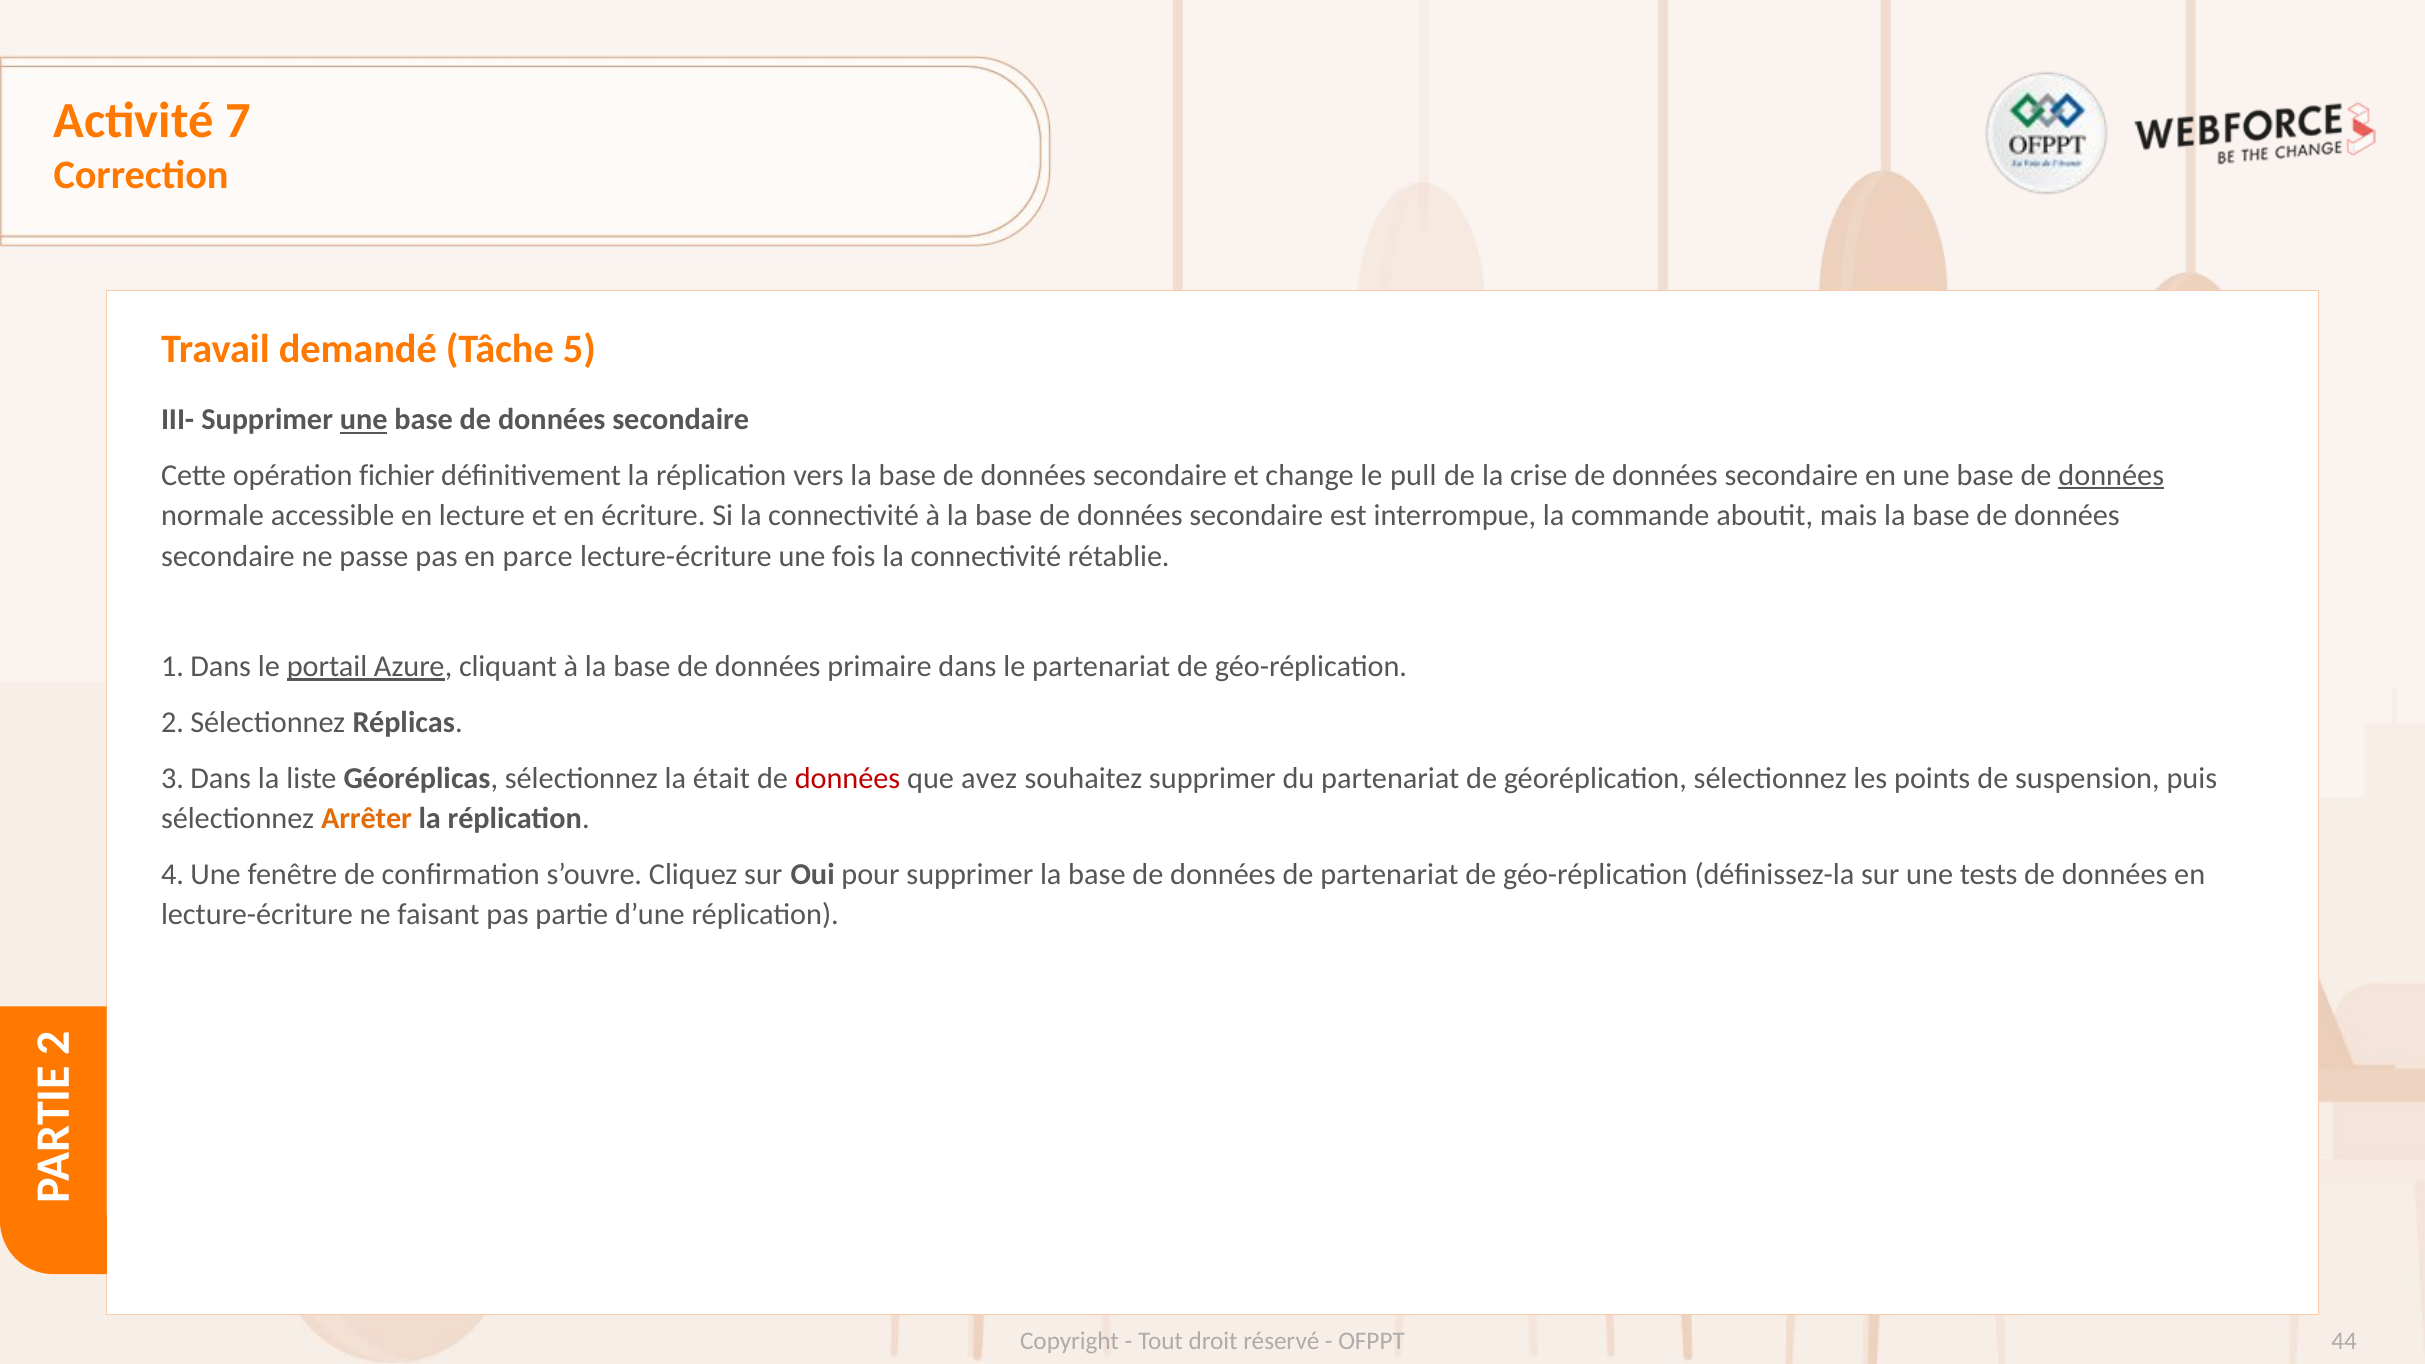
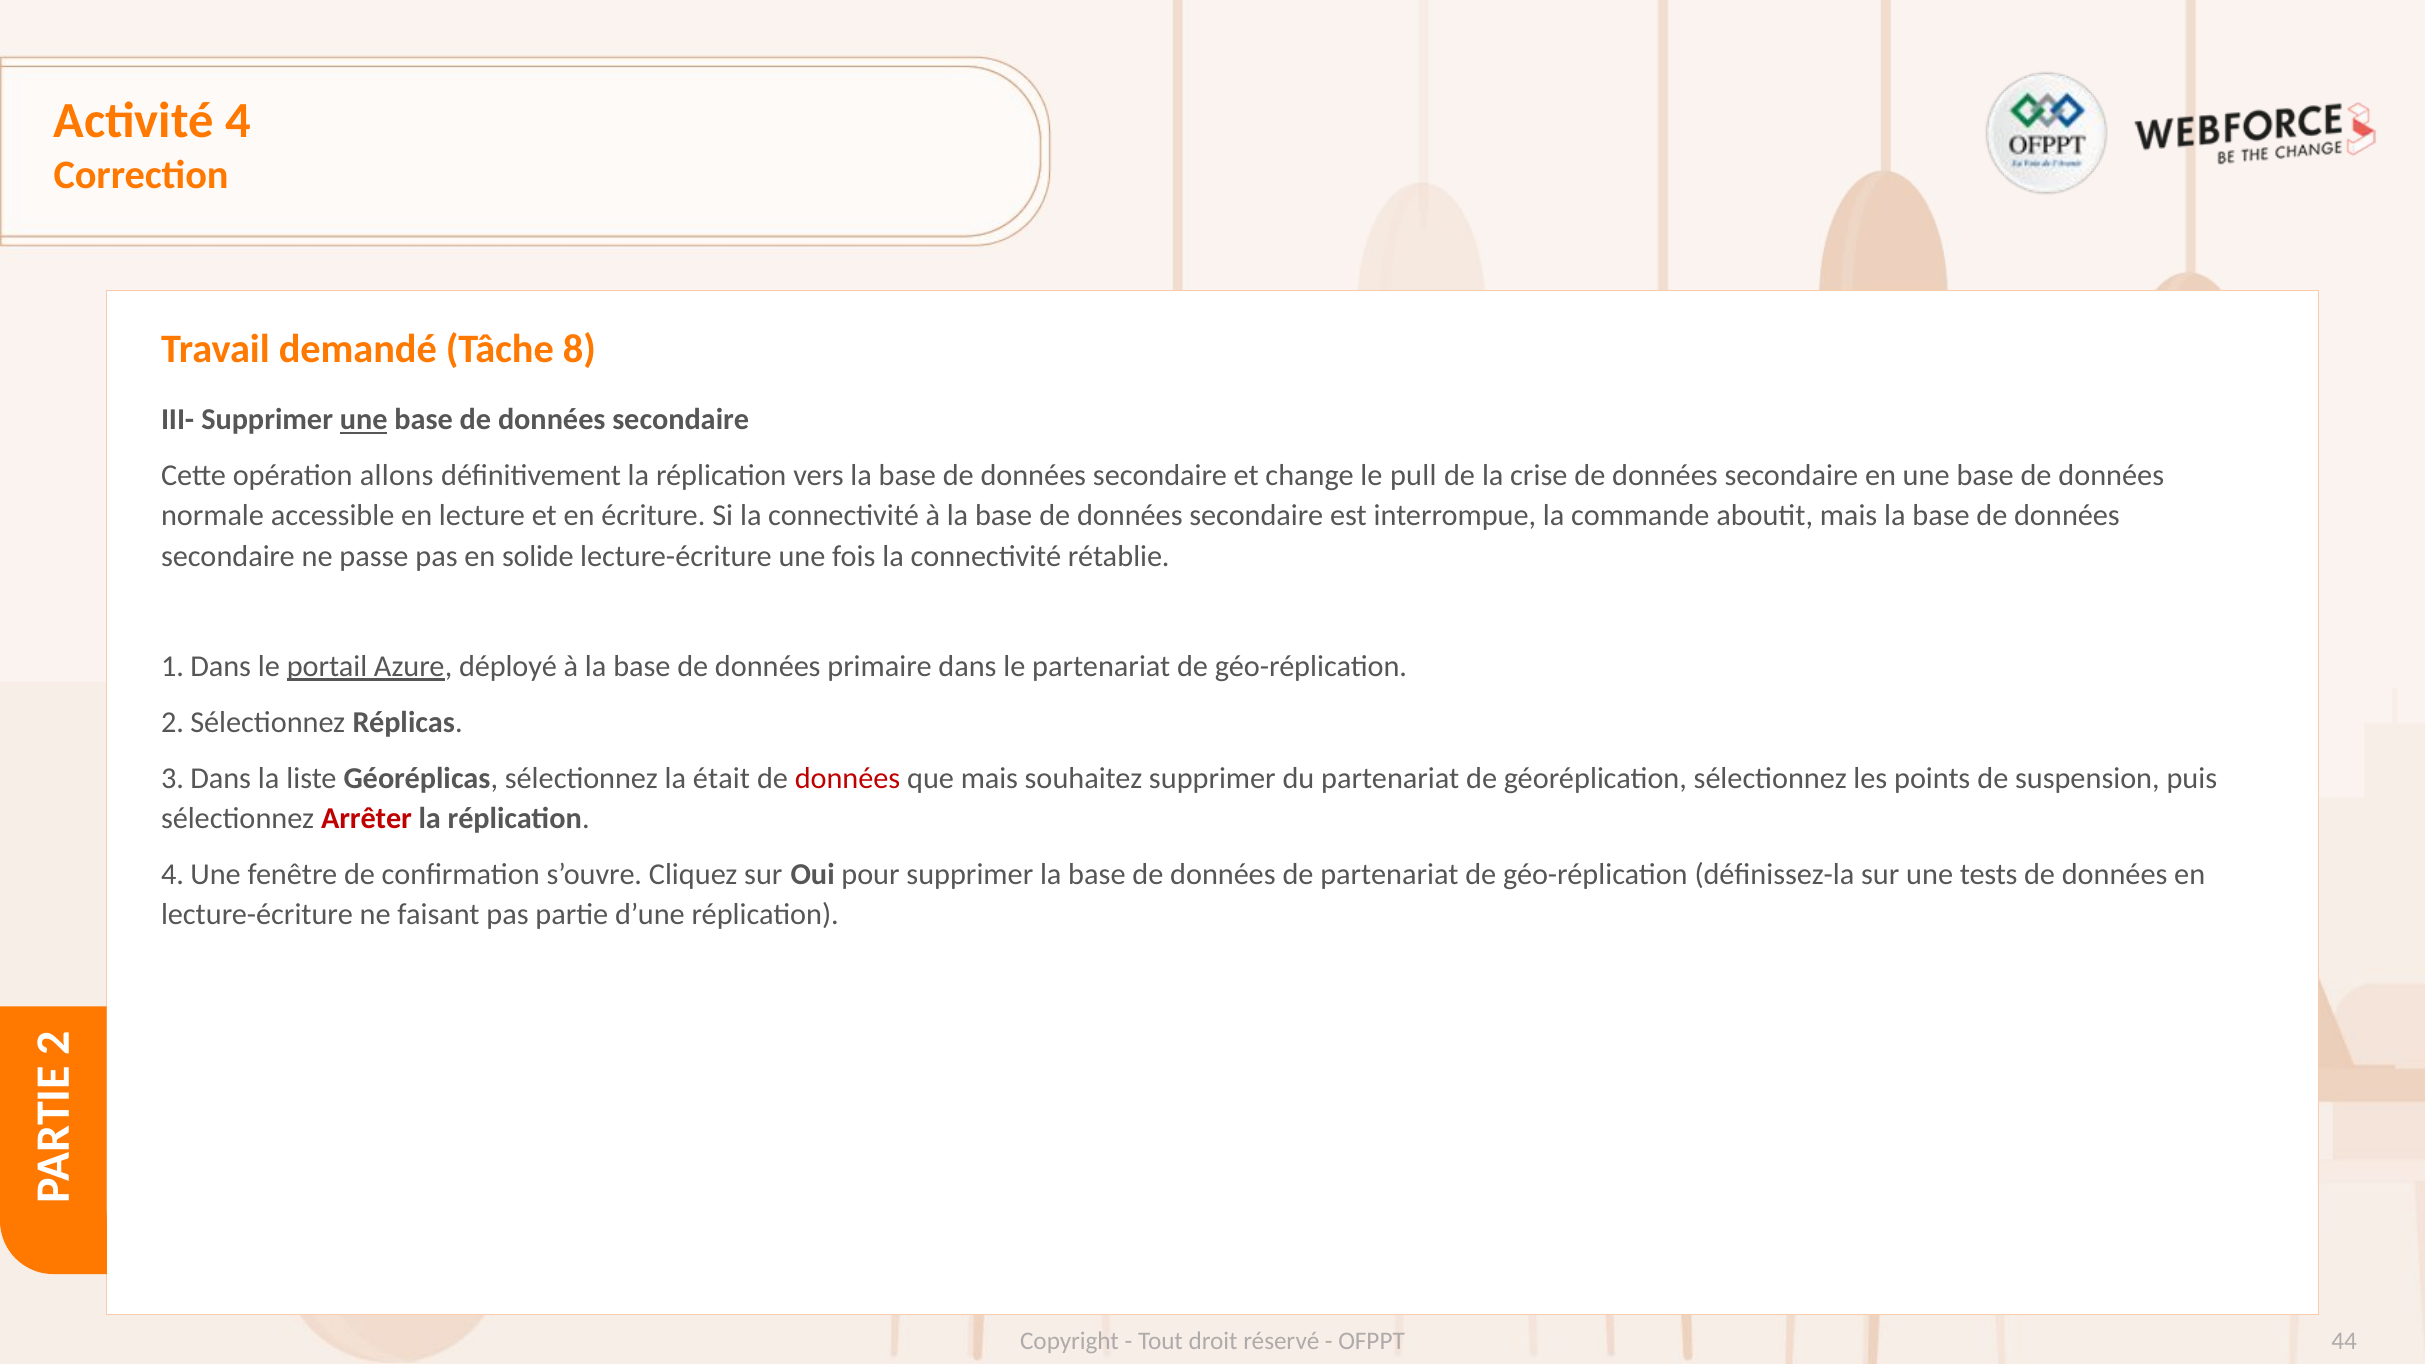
Activité 7: 7 -> 4 (238, 121)
5: 5 -> 8 (579, 349)
fichier: fichier -> allons (397, 475)
données underline: present -> none (2111, 475)
parce: parce -> solide (538, 556)
cliquant: cliquant -> déployé (508, 667)
que avez: avez -> mais (989, 778)
Arrêter colour: orange -> red (367, 819)
